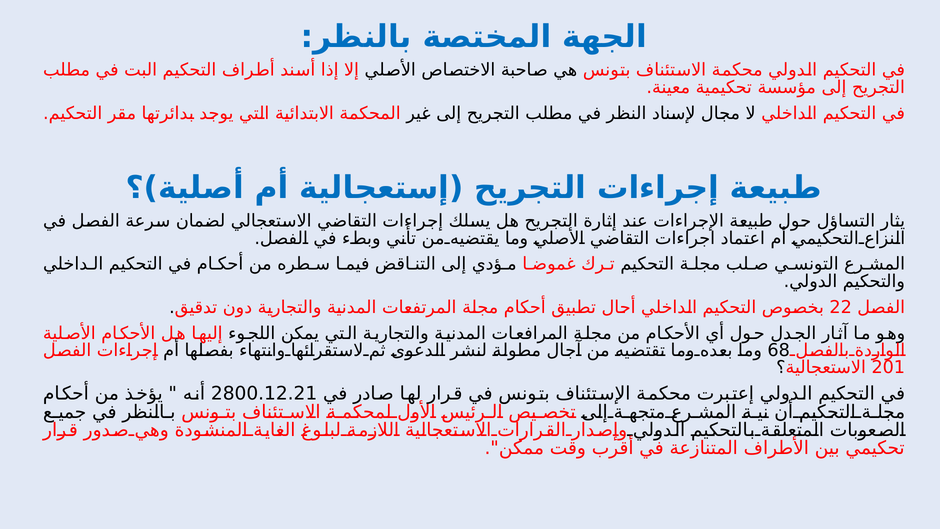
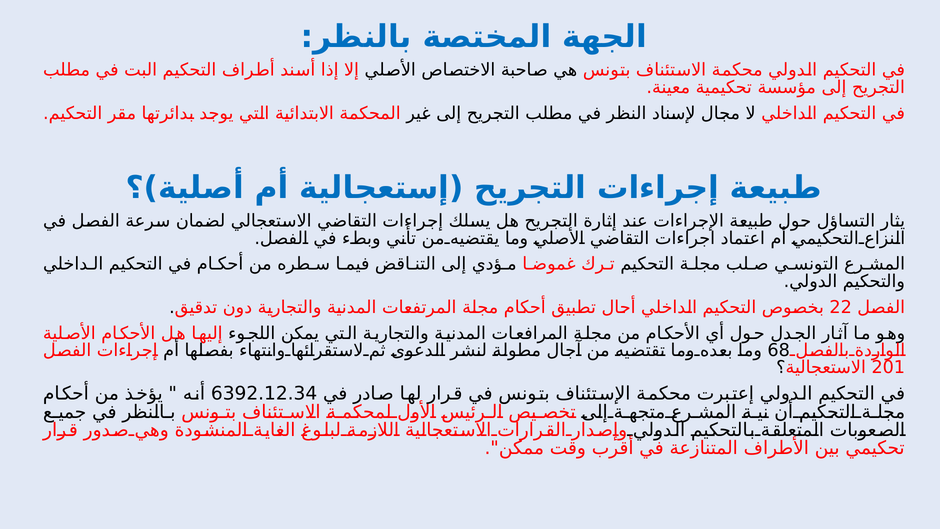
2800.12.21: 2800.12.21 -> 6392.12.34 (264, 394)
